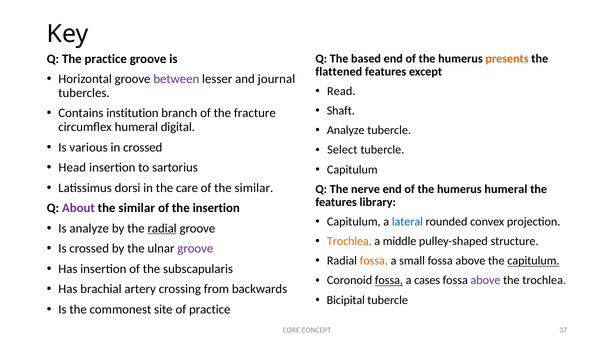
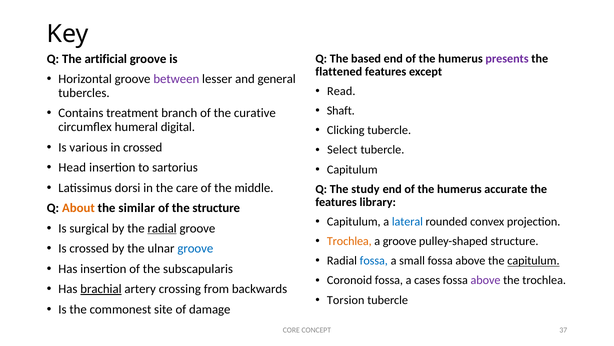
presents colour: orange -> purple (507, 58)
The practice: practice -> artificial (106, 59)
journal: journal -> general (277, 79)
institution: institution -> treatment (132, 113)
fracture: fracture -> curative (255, 113)
Analyze: Analyze -> Clicking (346, 130)
of the similar: similar -> middle (254, 187)
nerve: nerve -> study (365, 189)
humerus humeral: humeral -> accurate (506, 189)
About colour: purple -> orange (78, 208)
the insertion: insertion -> structure (216, 208)
Is analyze: analyze -> surgical (89, 228)
a middle: middle -> groove (400, 241)
groove colour: purple -> blue (195, 248)
fossa colour: orange -> blue (374, 260)
fossa underline: present -> none (389, 280)
brachial underline: none -> present (101, 289)
Bicipital: Bicipital -> Torsion (346, 299)
of practice: practice -> damage (210, 309)
